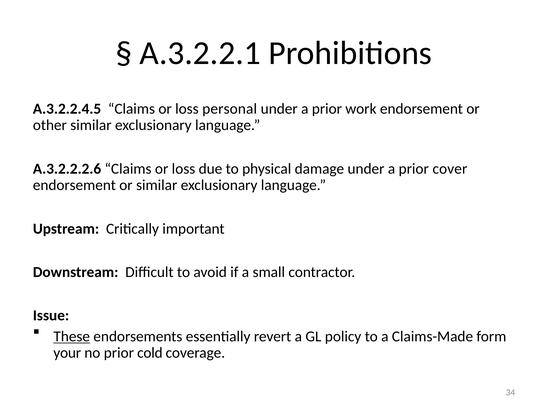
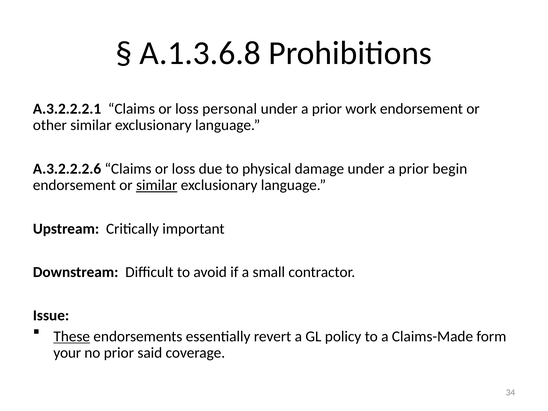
A.3.2.2.1: A.3.2.2.1 -> A.1.3.6.8 (200, 53)
A.3.2.2.4.5: A.3.2.2.4.5 -> A.3.2.2.2.1 (67, 109)
cover: cover -> begin (450, 169)
similar underline: none -> present (157, 185)
cold: cold -> said (150, 353)
